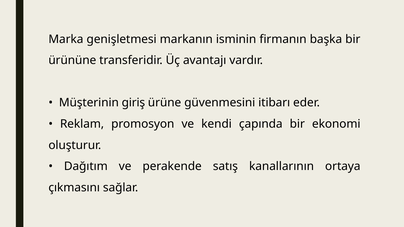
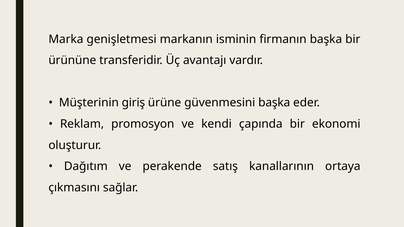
güvenmesini itibarı: itibarı -> başka (274, 103)
